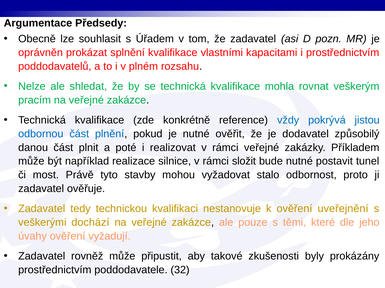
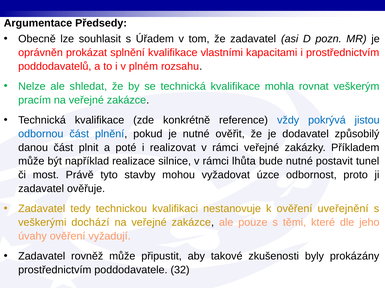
složit: složit -> lhůta (244, 162)
stalo: stalo -> úzce (268, 175)
